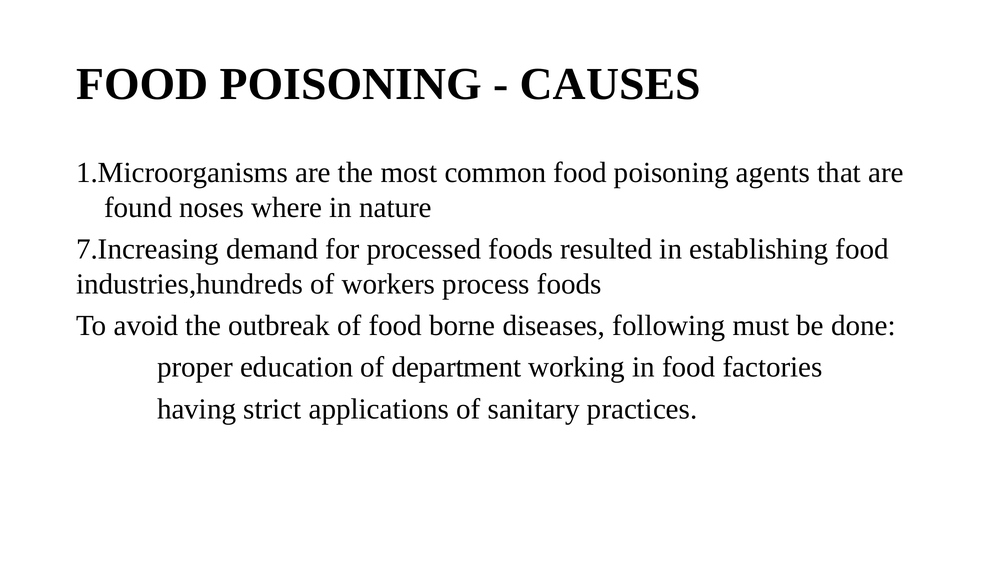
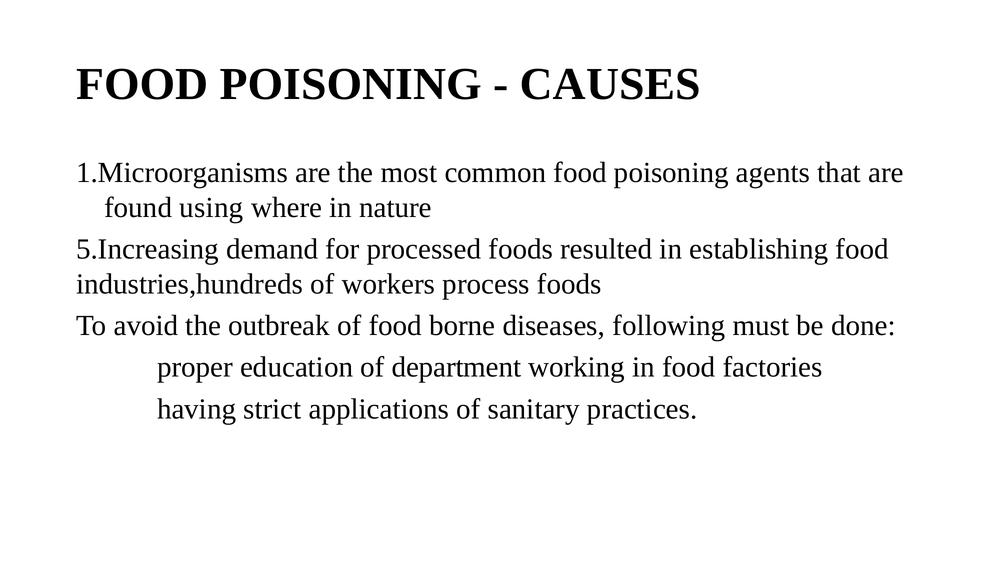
noses: noses -> using (211, 208)
7.Increasing: 7.Increasing -> 5.Increasing (148, 249)
